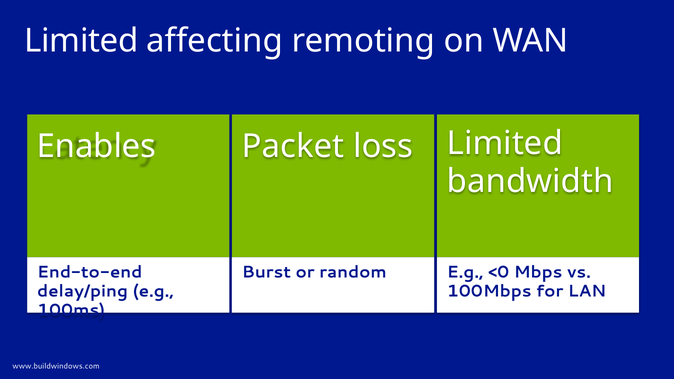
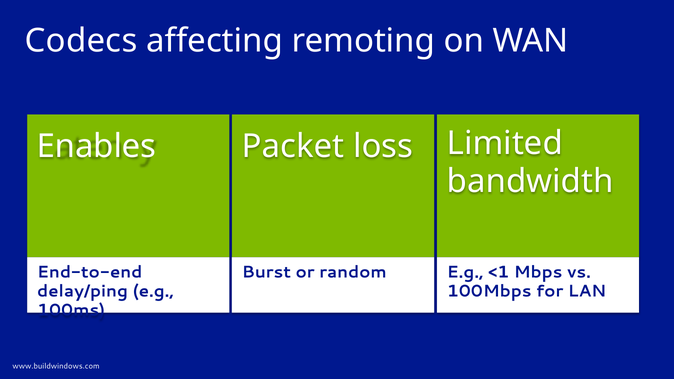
Limited: Limited -> Codecs (81, 41)
<0: <0 -> <1 (499, 272)
